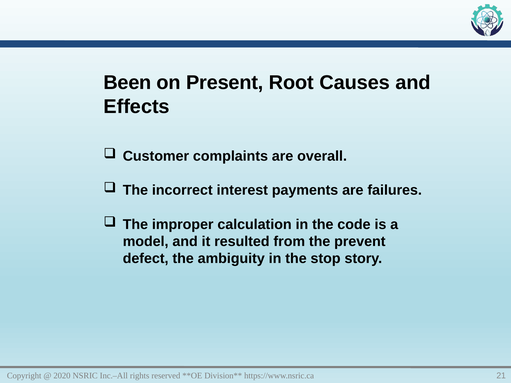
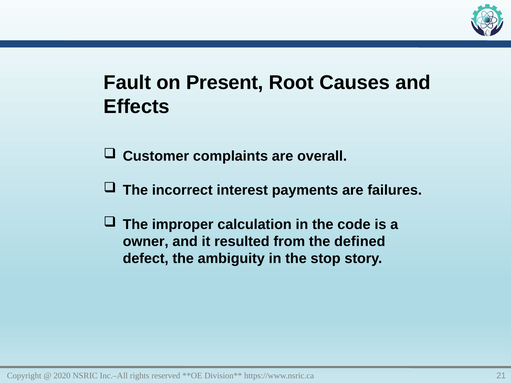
Been: Been -> Fault (127, 83)
model: model -> owner (146, 242)
prevent: prevent -> defined (360, 242)
